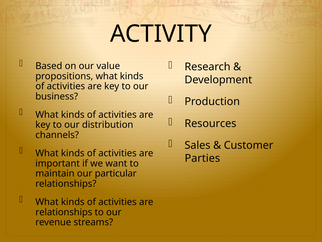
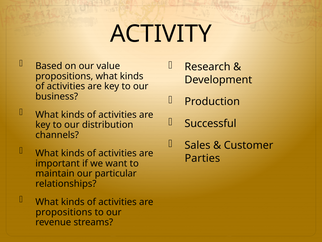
Resources: Resources -> Successful (210, 123)
relationships: relationships -> propositions (64, 212)
